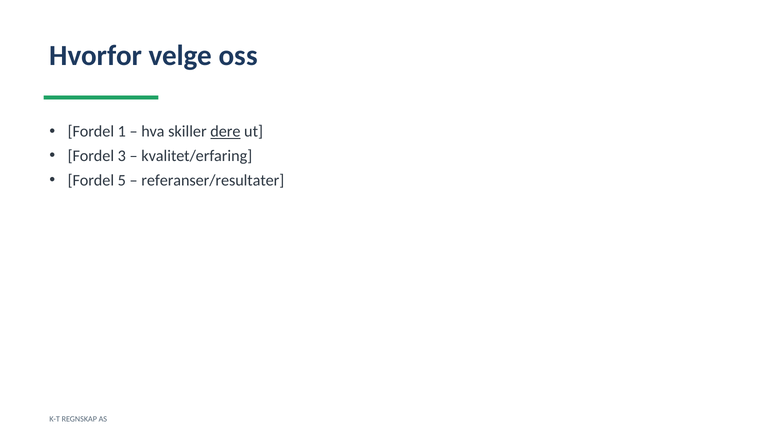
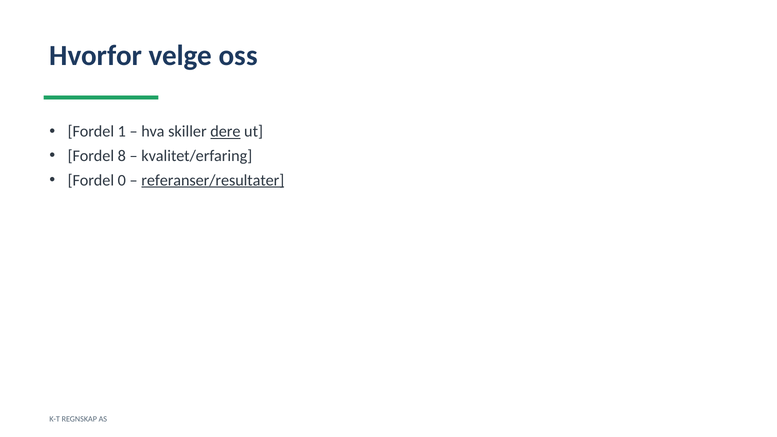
3: 3 -> 8 (122, 156)
5: 5 -> 0 (122, 180)
referanser/resultater underline: none -> present (213, 180)
